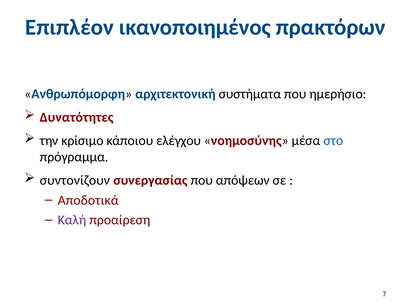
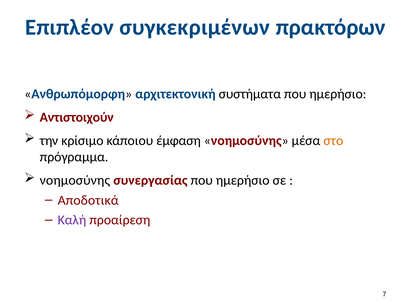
ικανοποιημένος: ικανοποιημένος -> συγκεκριμένων (195, 27)
Δυνατότητες: Δυνατότητες -> Αντιστοιχούν (77, 117)
ελέγχου: ελέγχου -> έμφαση (179, 141)
στο colour: blue -> orange (333, 141)
συντονίζουν: συντονίζουν -> νοημοσύνης (75, 180)
συνεργασίας που απόψεων: απόψεων -> ημερήσιο (243, 180)
